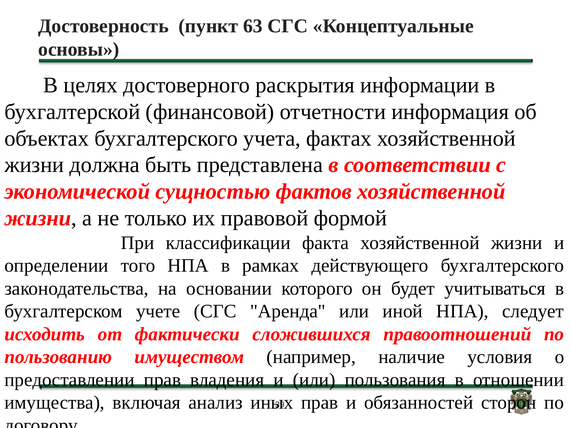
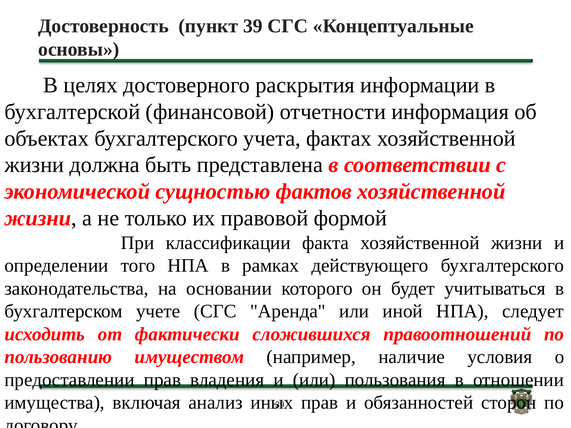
пункт 63: 63 -> 39 (253, 26)
